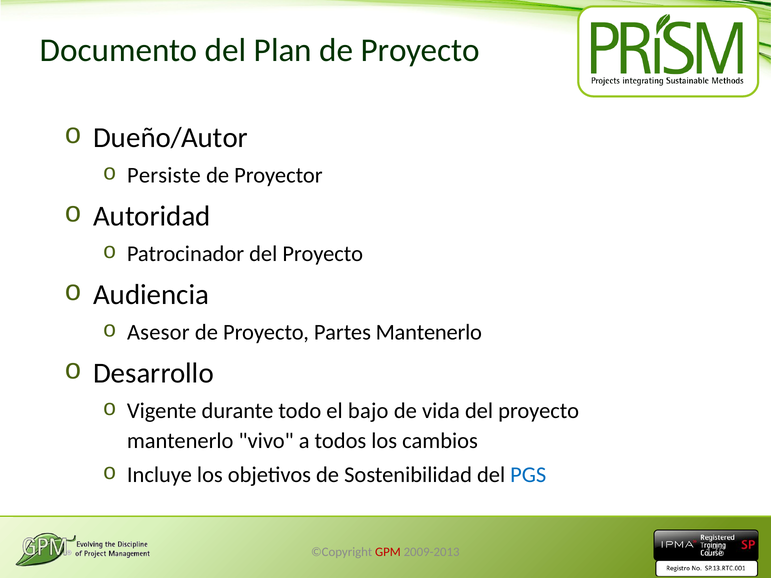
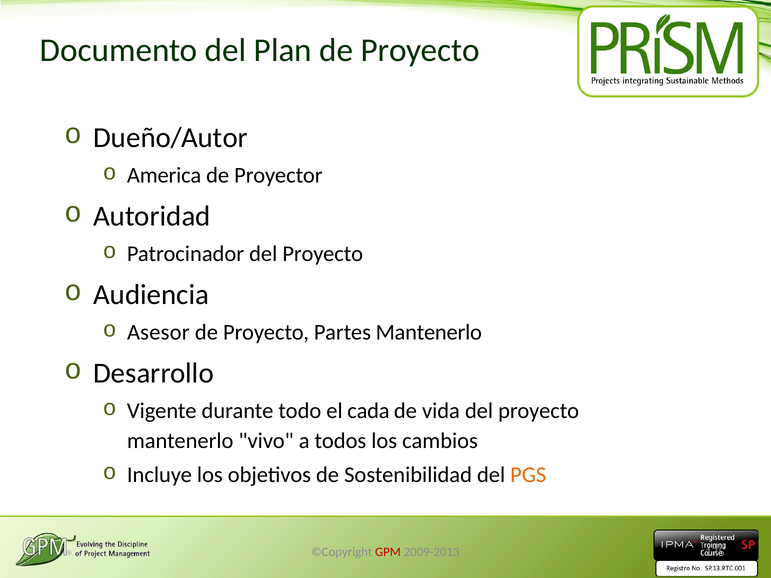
Persiste: Persiste -> America (164, 175)
bajo: bajo -> cada (368, 411)
PGS colour: blue -> orange (528, 475)
